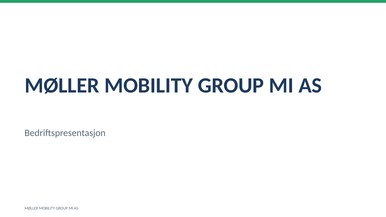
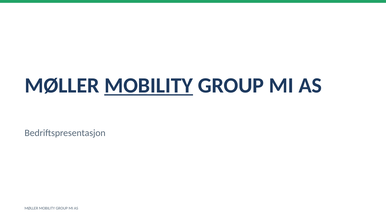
MOBILITY underline: none -> present (149, 86)
